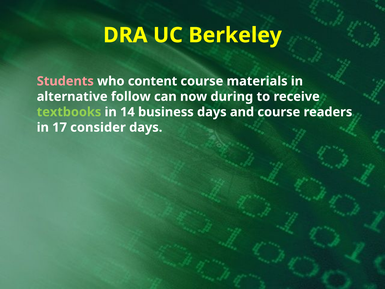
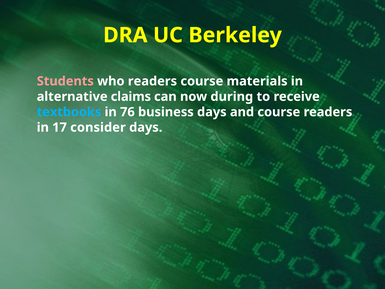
who content: content -> readers (152, 81)
follow: follow -> claims (131, 97)
textbooks colour: light green -> light blue (69, 112)
14: 14 -> 76 (127, 112)
